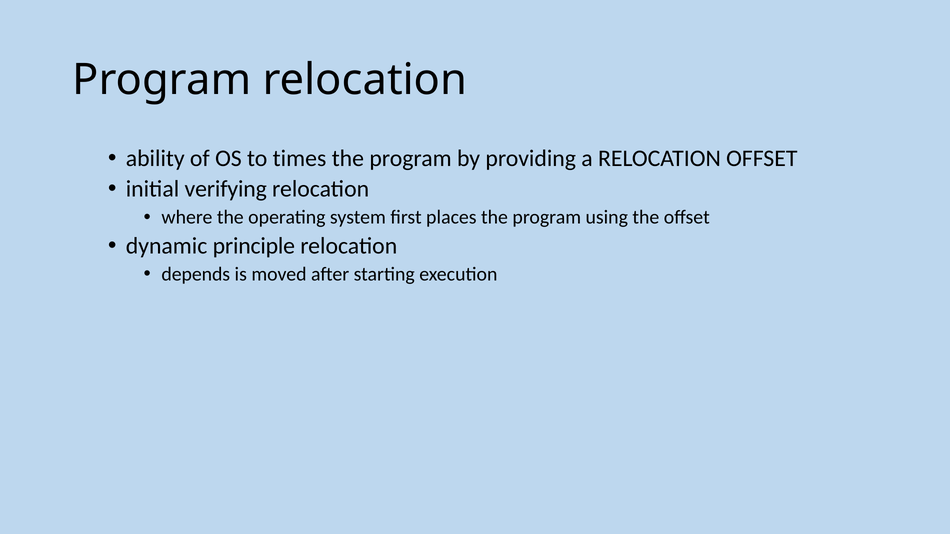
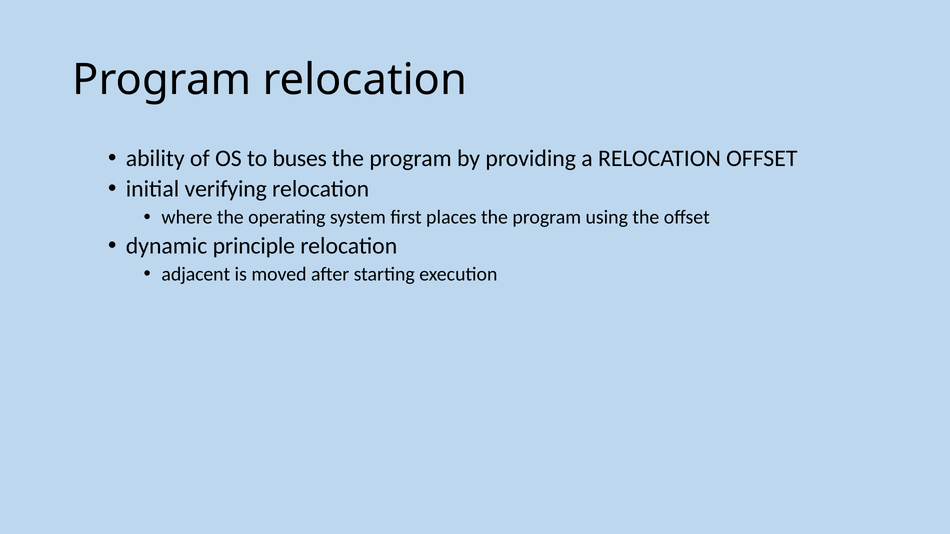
times: times -> buses (300, 159)
depends: depends -> adjacent (196, 274)
